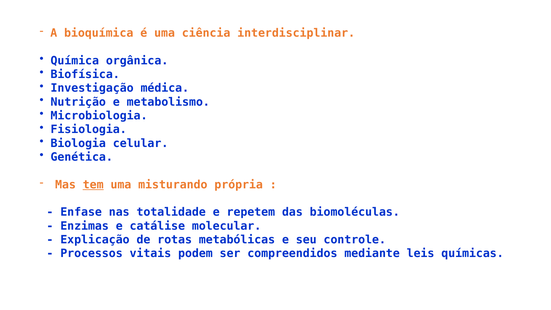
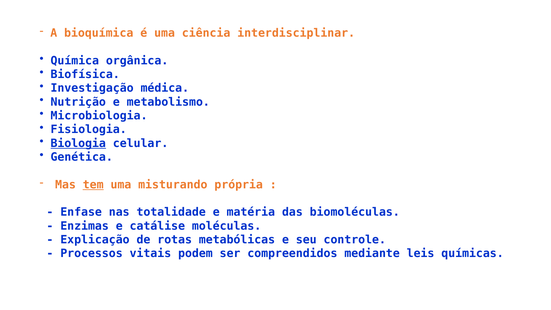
Biologia underline: none -> present (78, 143)
repetem: repetem -> matéria (251, 212)
molecular: molecular -> moléculas (227, 226)
